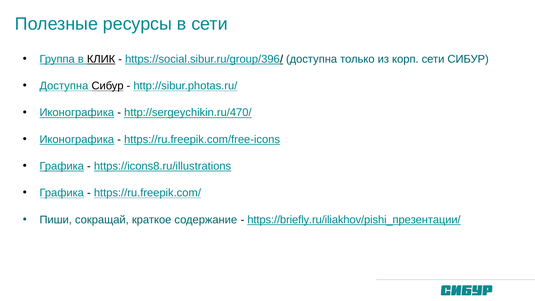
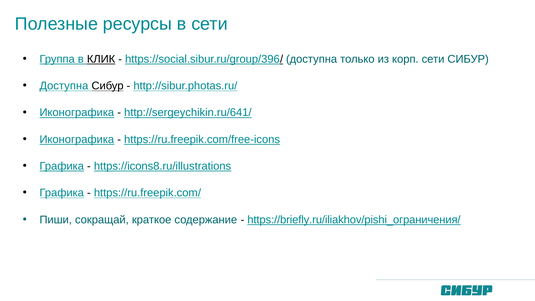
http://sergeychikin.ru/470/: http://sergeychikin.ru/470/ -> http://sergeychikin.ru/641/ (188, 113)
https://briefly.ru/iliakhov/pishi_презентации/: https://briefly.ru/iliakhov/pishi_презентации/ -> https://briefly.ru/iliakhov/pishi_ограничения/ (354, 220)
